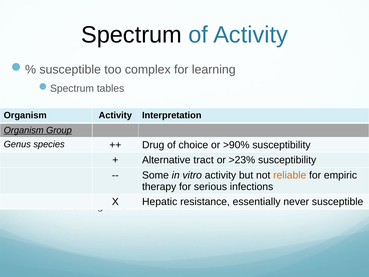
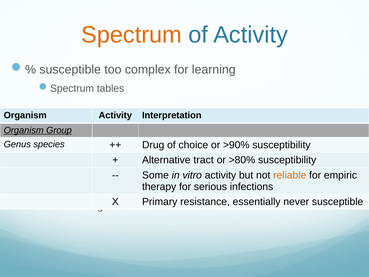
Spectrum colour: black -> orange (131, 35)
>23%: >23% -> >80% (242, 160)
Hepatic: Hepatic -> Primary (160, 202)
